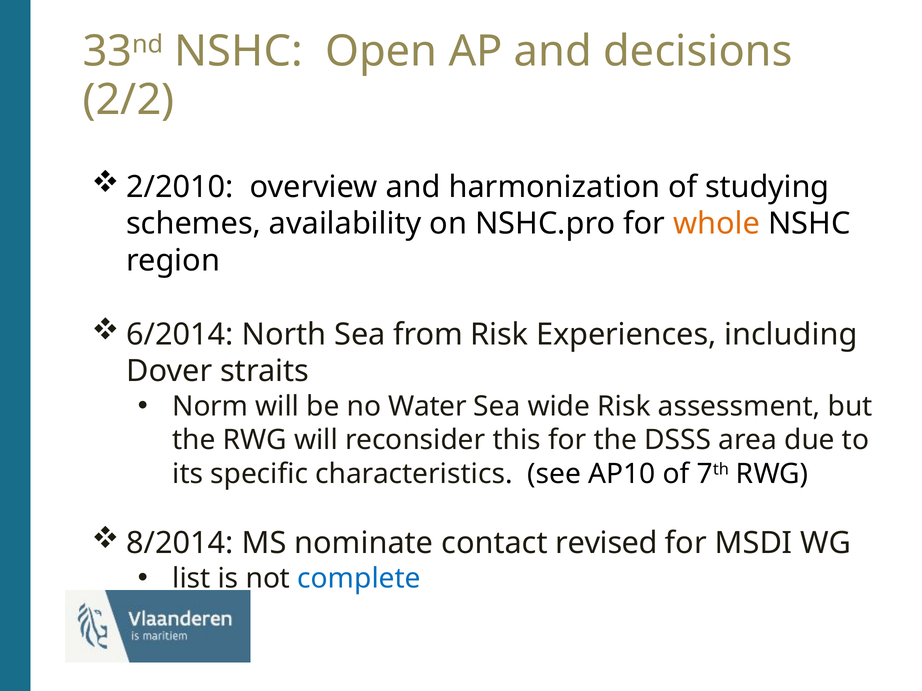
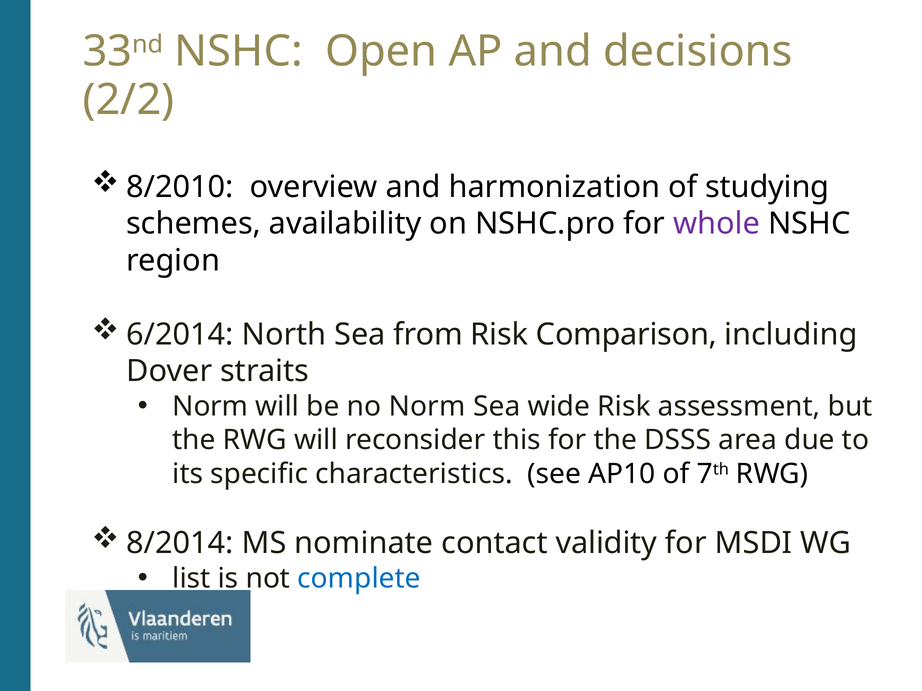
2/2010: 2/2010 -> 8/2010 (180, 187)
whole colour: orange -> purple (717, 224)
Experiences: Experiences -> Comparison (626, 335)
no Water: Water -> Norm (427, 407)
revised: revised -> validity (606, 544)
